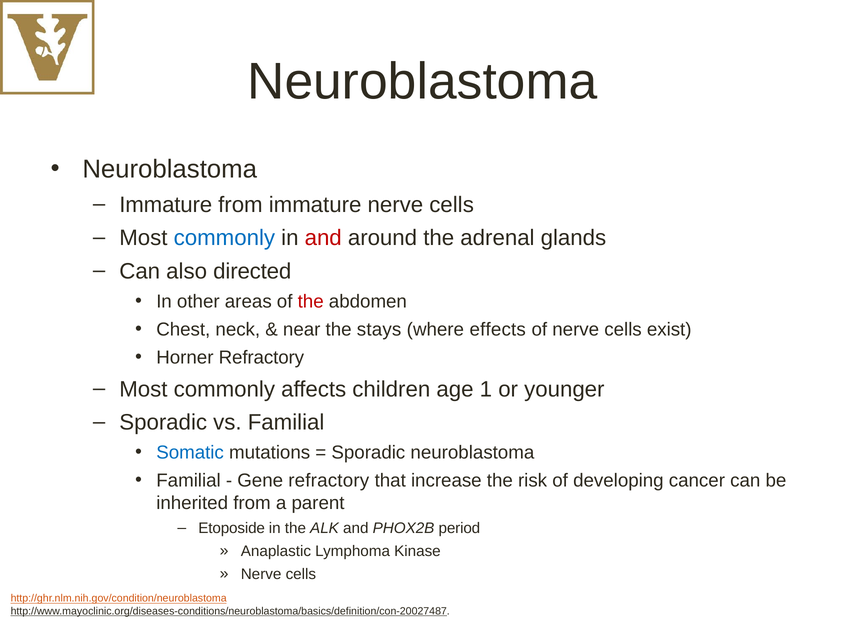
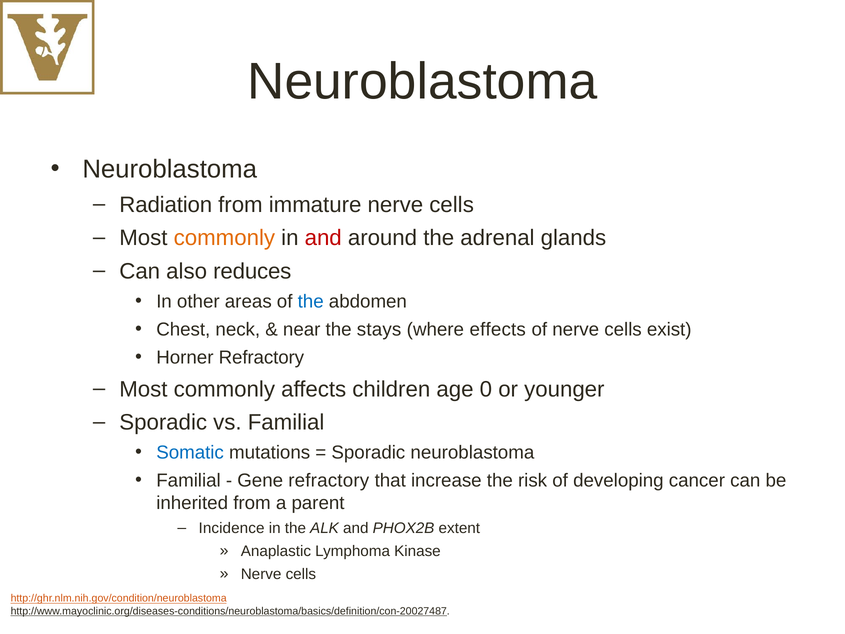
Immature: Immature -> Radiation (166, 205)
commonly colour: blue -> orange (224, 238)
directed: directed -> reduces (252, 271)
the colour: red -> blue (311, 301)
1: 1 -> 0 (486, 389)
Etoposide: Etoposide -> Incidence (232, 528)
period: period -> extent (459, 528)
